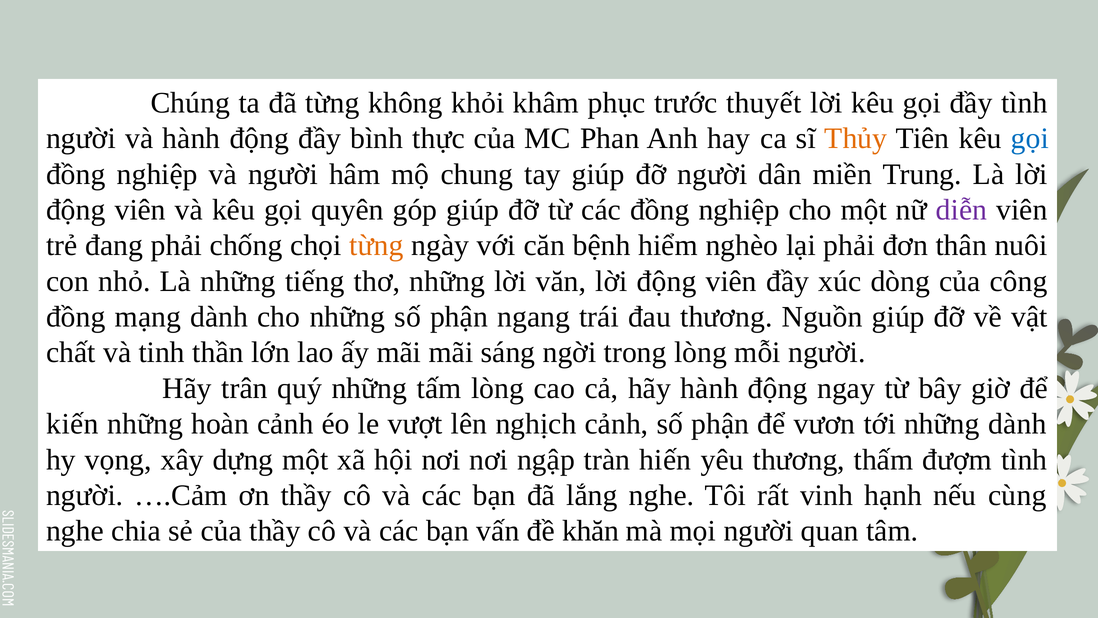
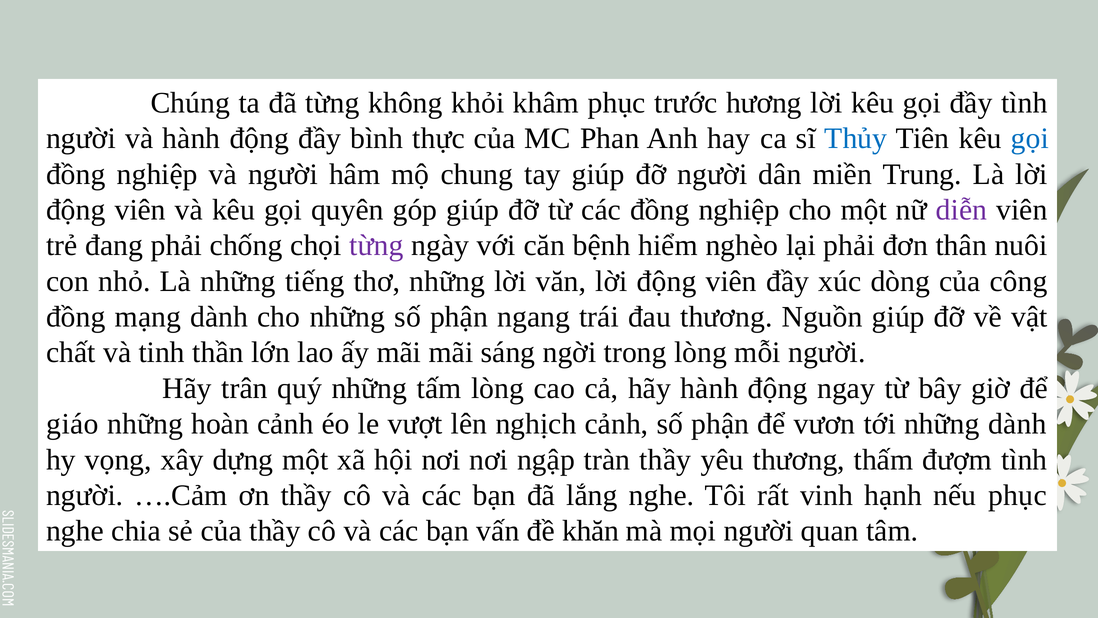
thuyết: thuyết -> hương (764, 103)
Thủy colour: orange -> blue (856, 138)
từng colour: orange -> purple (376, 245)
kiến: kiến -> giáo (72, 424)
tràn hiến: hiến -> thầy (665, 459)
nếu cùng: cùng -> phục (1017, 495)
